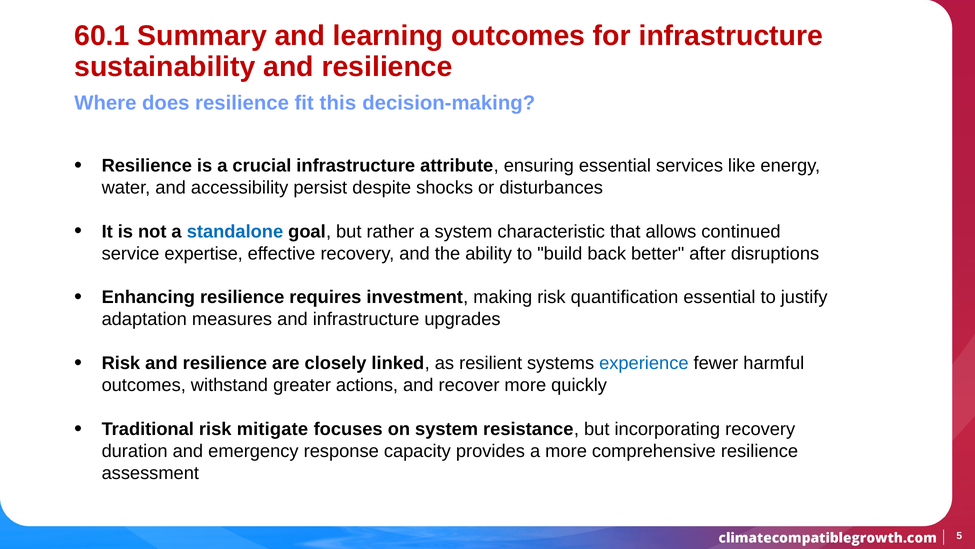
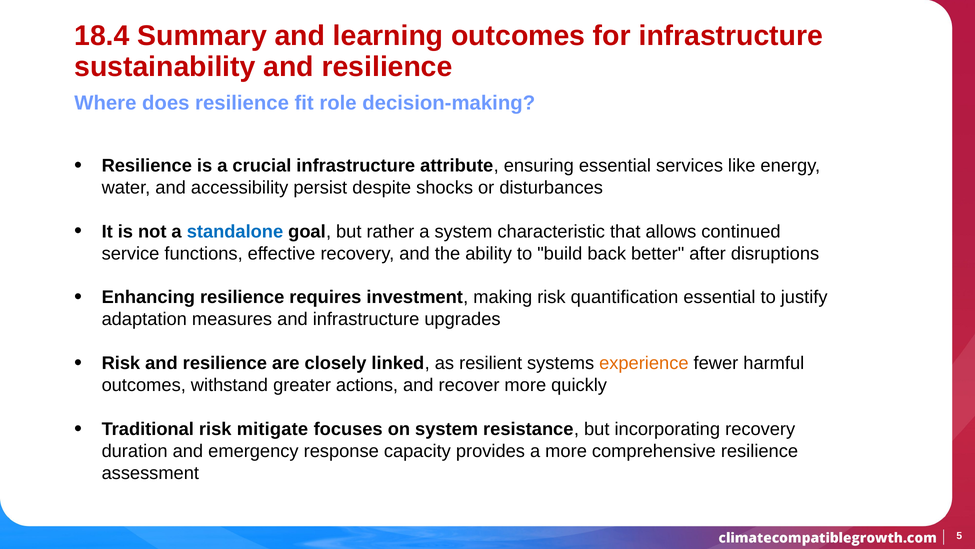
60.1: 60.1 -> 18.4 (102, 36)
this: this -> role (338, 103)
expertise: expertise -> functions (204, 253)
experience colour: blue -> orange (644, 363)
